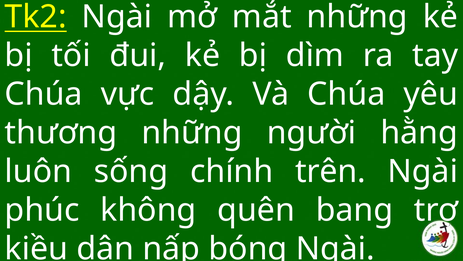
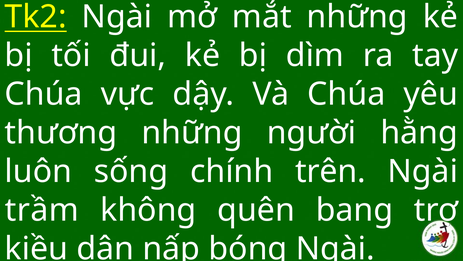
phúc: phúc -> trầm (42, 210)
